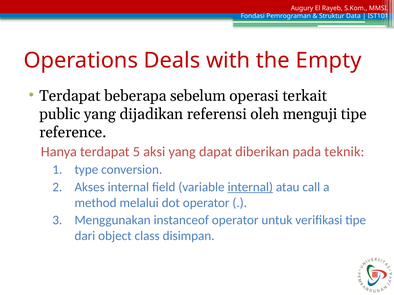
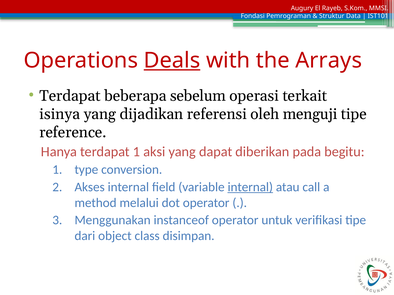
Deals underline: none -> present (172, 61)
Empty: Empty -> Arrays (329, 61)
public: public -> isinya (60, 114)
terdapat 5: 5 -> 1 (137, 152)
teknik: teknik -> begitu (345, 152)
